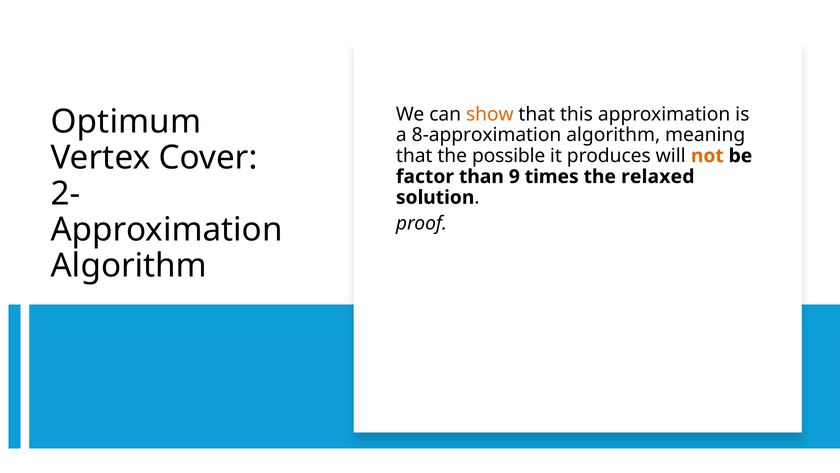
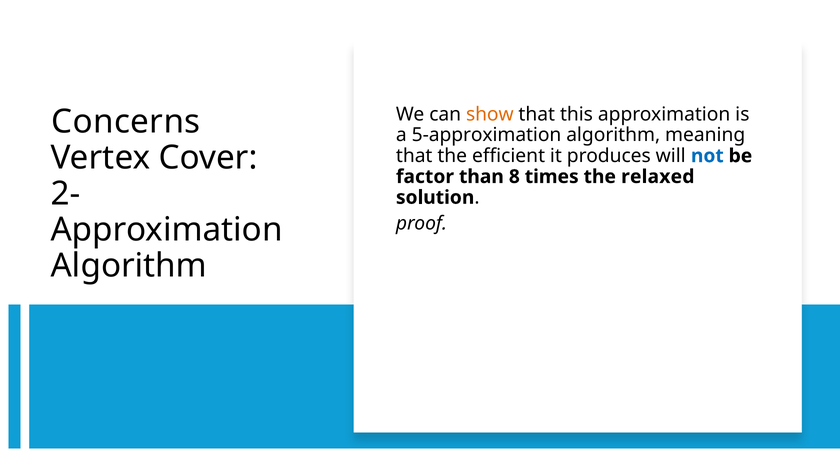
Optimum: Optimum -> Concerns (126, 122)
8-approximation: 8-approximation -> 5-approximation (487, 135)
possible: possible -> efficient (509, 156)
not colour: orange -> blue (707, 156)
9: 9 -> 8 (514, 176)
